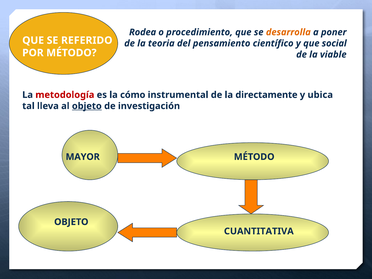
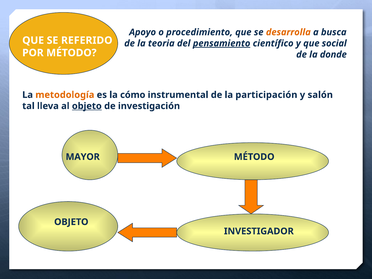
Rodea: Rodea -> Apoyo (143, 32)
poner: poner -> busca (334, 32)
pensamiento underline: none -> present (222, 43)
viable: viable -> donde (333, 55)
metodología colour: red -> orange (65, 95)
directamente: directamente -> participación (266, 95)
ubica: ubica -> salón (320, 95)
CUANTITATIVA: CUANTITATIVA -> INVESTIGADOR (259, 231)
